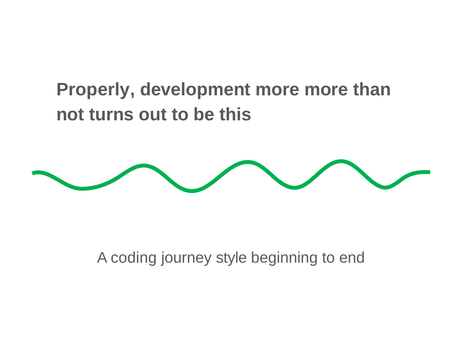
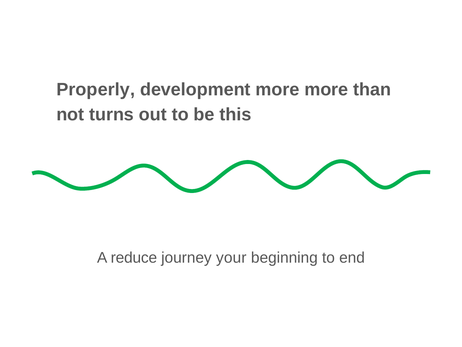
coding: coding -> reduce (134, 257)
style: style -> your (231, 257)
